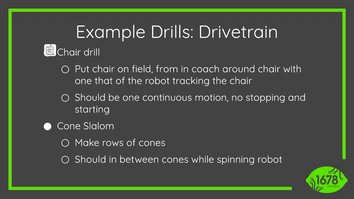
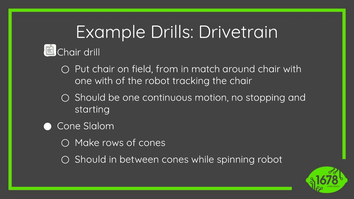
coach: coach -> match (206, 69)
one that: that -> with (104, 81)
